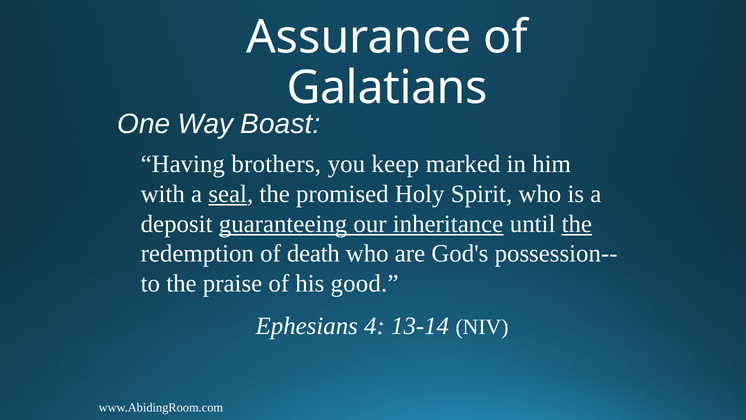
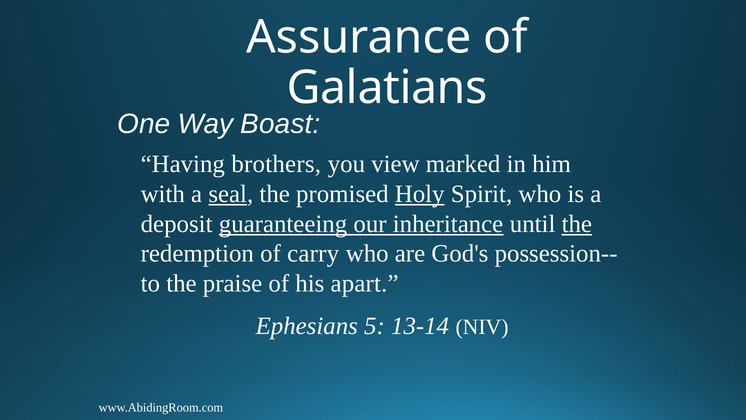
keep: keep -> view (395, 164)
Holy underline: none -> present (420, 194)
death: death -> carry (313, 253)
good: good -> apart (365, 283)
4: 4 -> 5 (374, 326)
